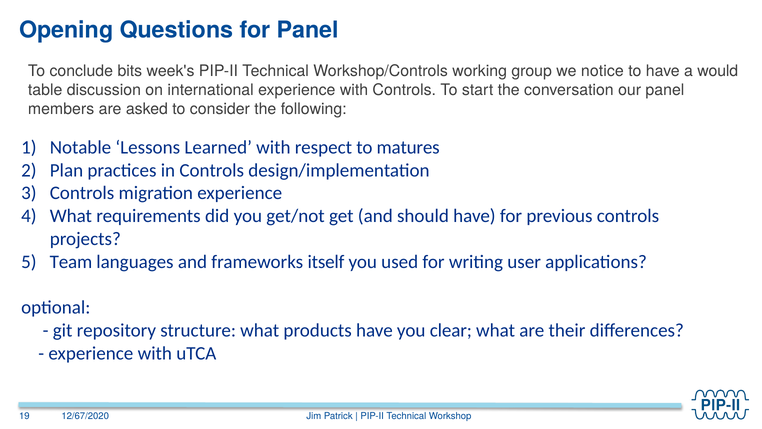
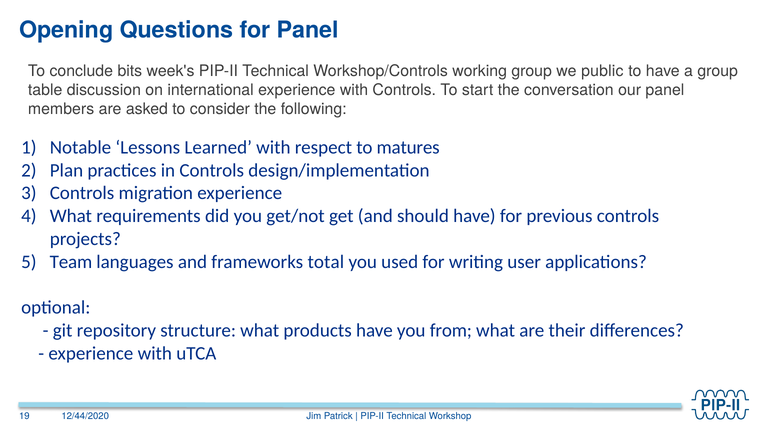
notice: notice -> public (602, 71)
a would: would -> group (718, 71)
itself: itself -> total (326, 262)
clear: clear -> from (451, 330)
12/67/2020: 12/67/2020 -> 12/44/2020 (85, 416)
